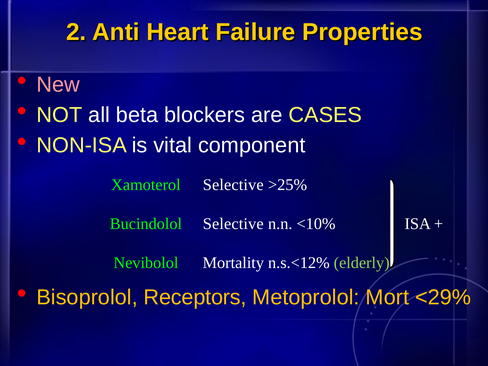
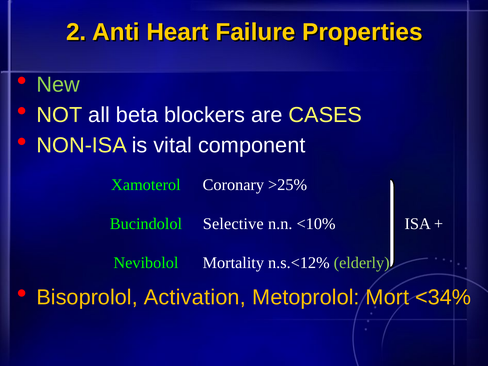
New colour: pink -> light green (58, 85)
Selective: Selective -> Coronary (233, 185)
Receptors: Receptors -> Activation (195, 297)
<29%: <29% -> <34% (443, 297)
